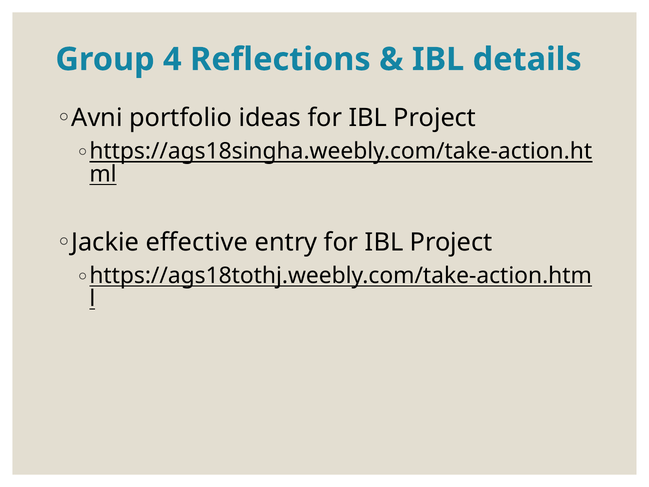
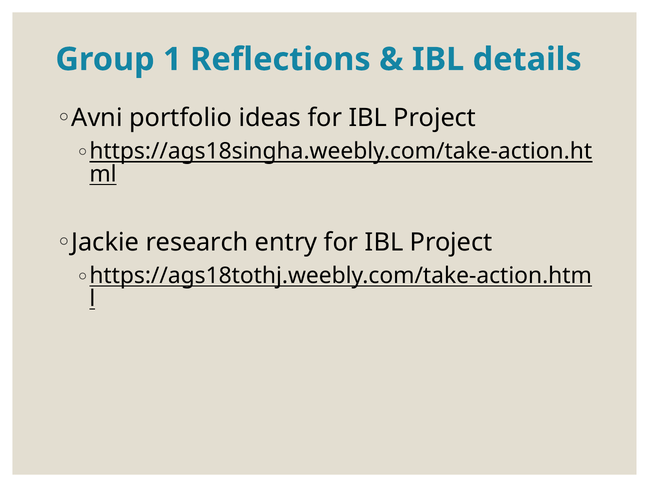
4: 4 -> 1 (172, 59)
effective: effective -> research (197, 242)
